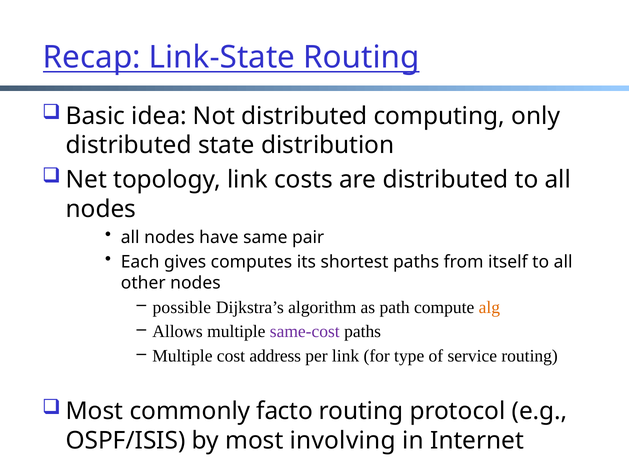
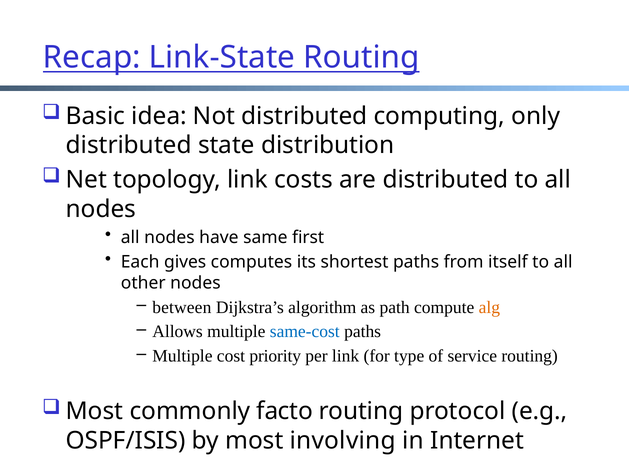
pair: pair -> first (308, 237)
possible: possible -> between (182, 307)
same-cost colour: purple -> blue (305, 332)
address: address -> priority (275, 356)
